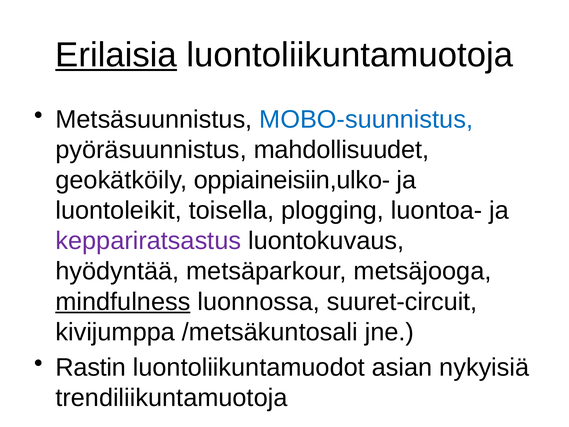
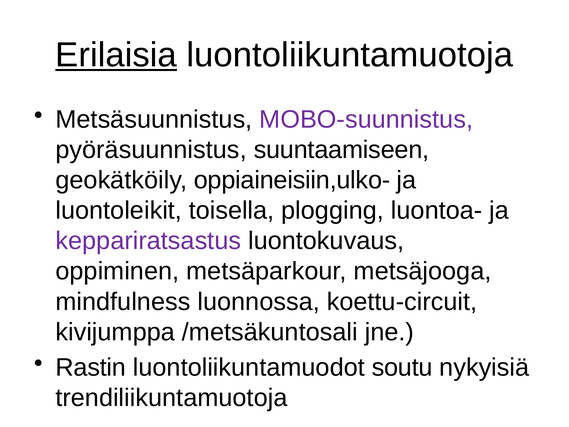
MOBO-suunnistus colour: blue -> purple (366, 119)
mahdollisuudet: mahdollisuudet -> suuntaamiseen (341, 150)
hyödyntää: hyödyntää -> oppiminen (117, 271)
mindfulness underline: present -> none (123, 301)
suuret-circuit: suuret-circuit -> koettu-circuit (402, 301)
asian: asian -> soutu (402, 367)
